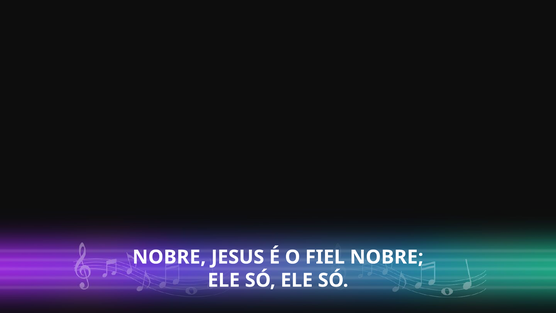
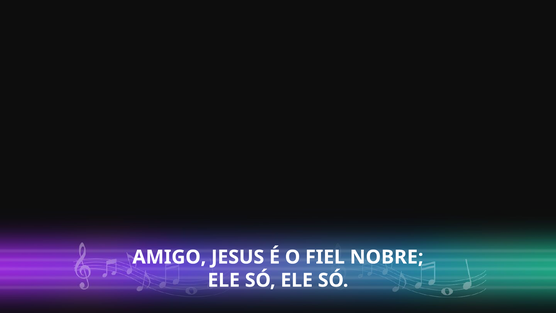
NOBRE: NOBRE -> AMIGO (169, 257)
